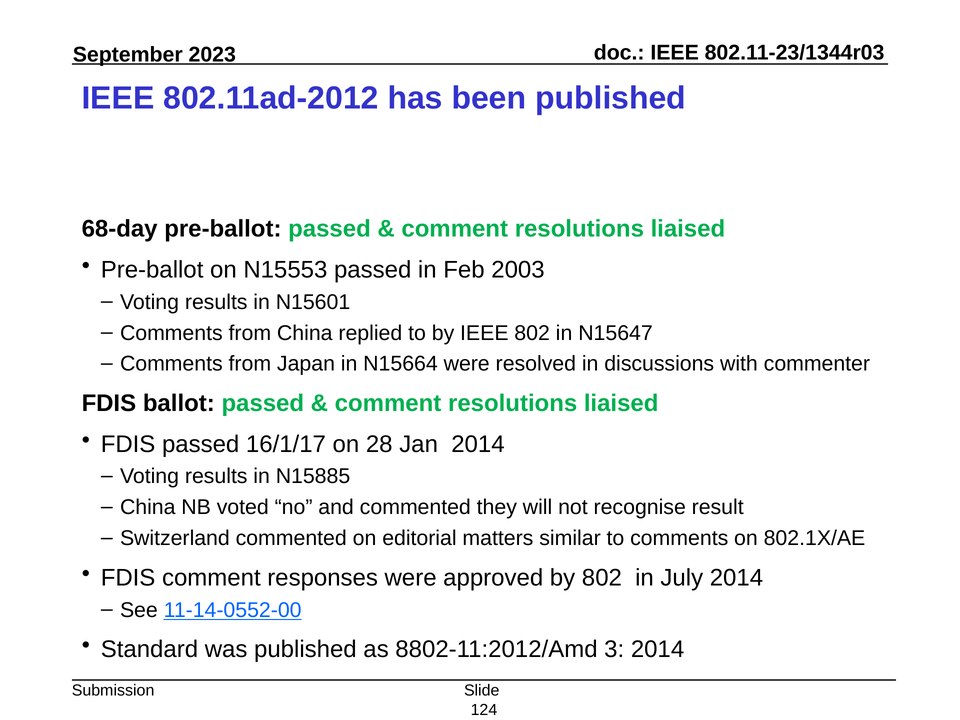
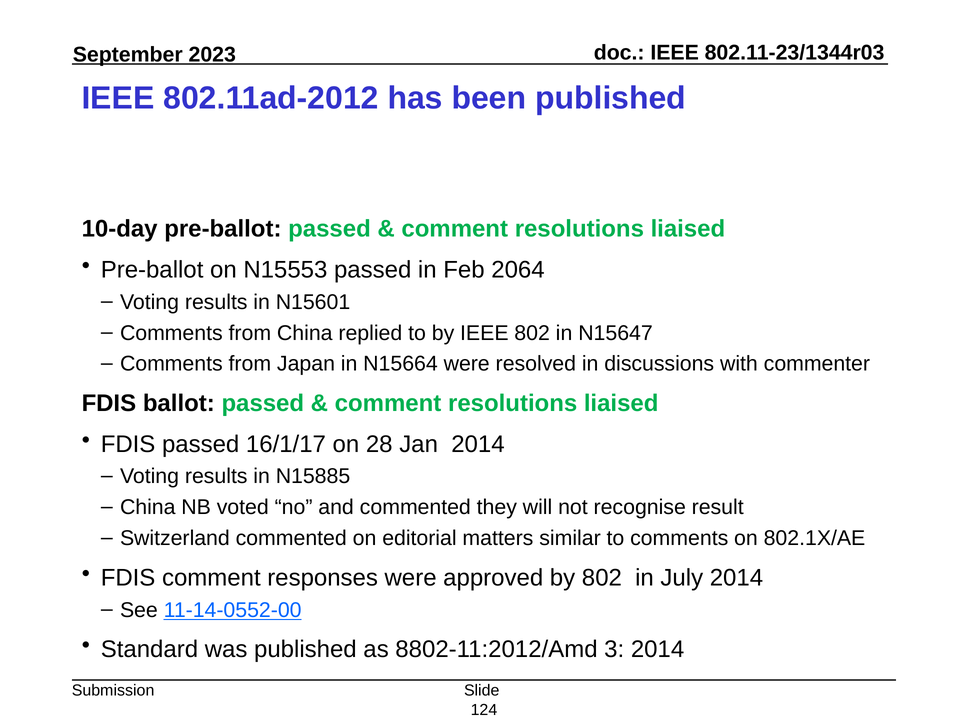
68-day: 68-day -> 10-day (120, 229)
2003: 2003 -> 2064 (518, 270)
